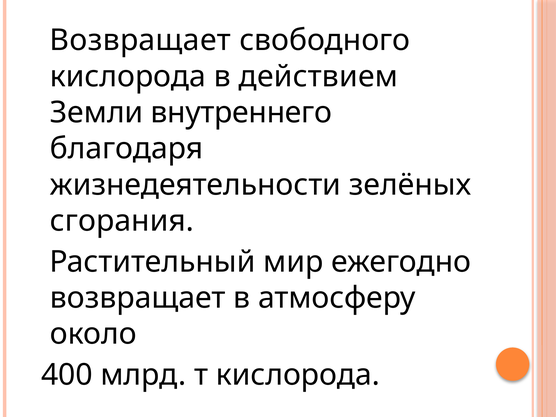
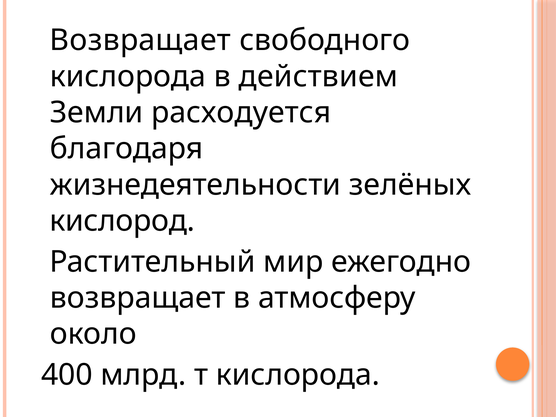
внутреннего: внутреннего -> расходуется (241, 113)
сгорания: сгорания -> кислород (122, 221)
